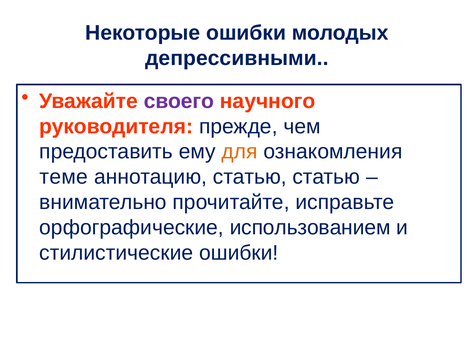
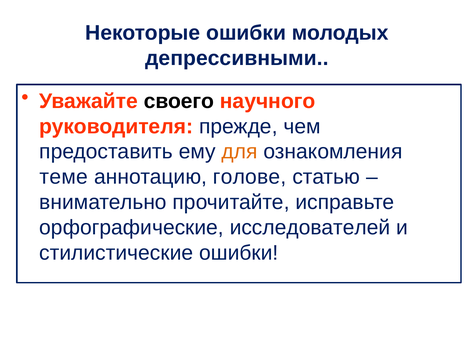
своего colour: purple -> black (179, 101)
аннотацию статью: статью -> голове (250, 177)
использованием: использованием -> исследователей (310, 227)
